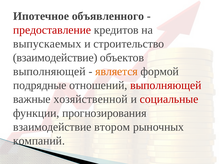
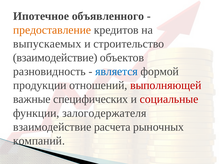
предоставление colour: red -> orange (52, 30)
выполняющей: выполняющей -> разновидность (49, 72)
является colour: orange -> blue (117, 72)
подрядные: подрядные -> продукции (40, 85)
хозяйственной: хозяйственной -> специфических (91, 99)
прогнозирования: прогнозирования -> залогодержателя (104, 113)
втором: втором -> расчета (112, 127)
